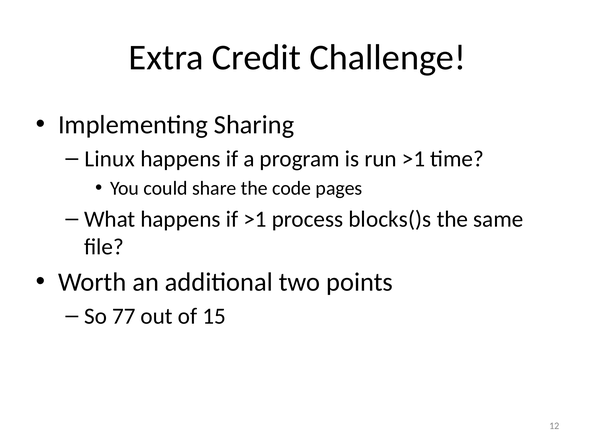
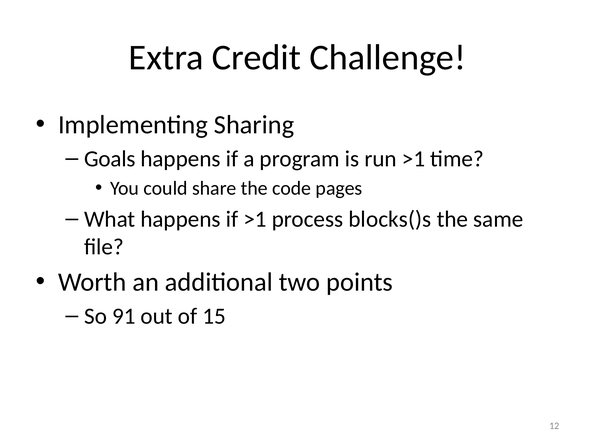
Linux: Linux -> Goals (110, 159)
77: 77 -> 91 (124, 316)
